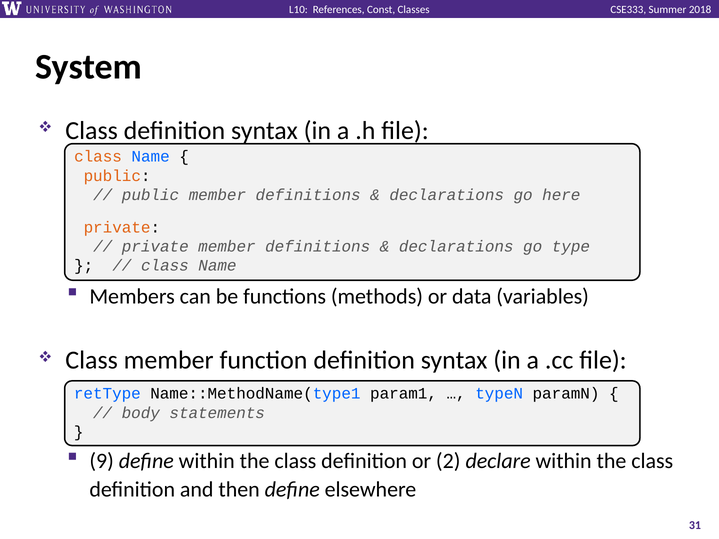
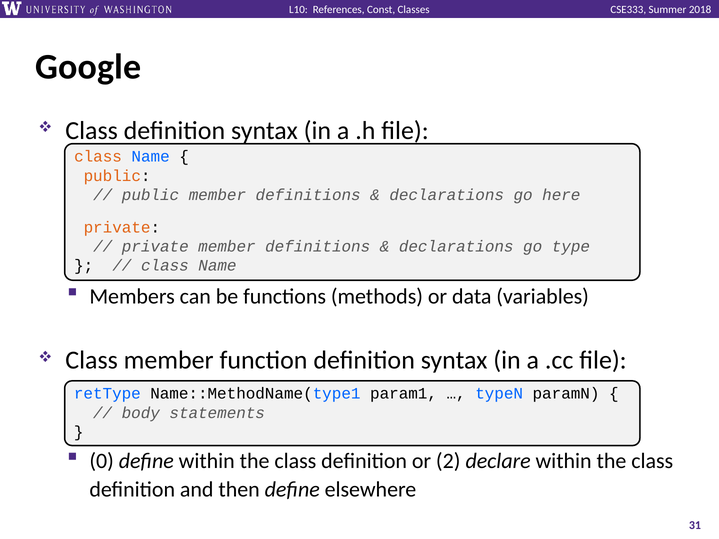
System: System -> Google (88, 67)
9: 9 -> 0 (102, 461)
